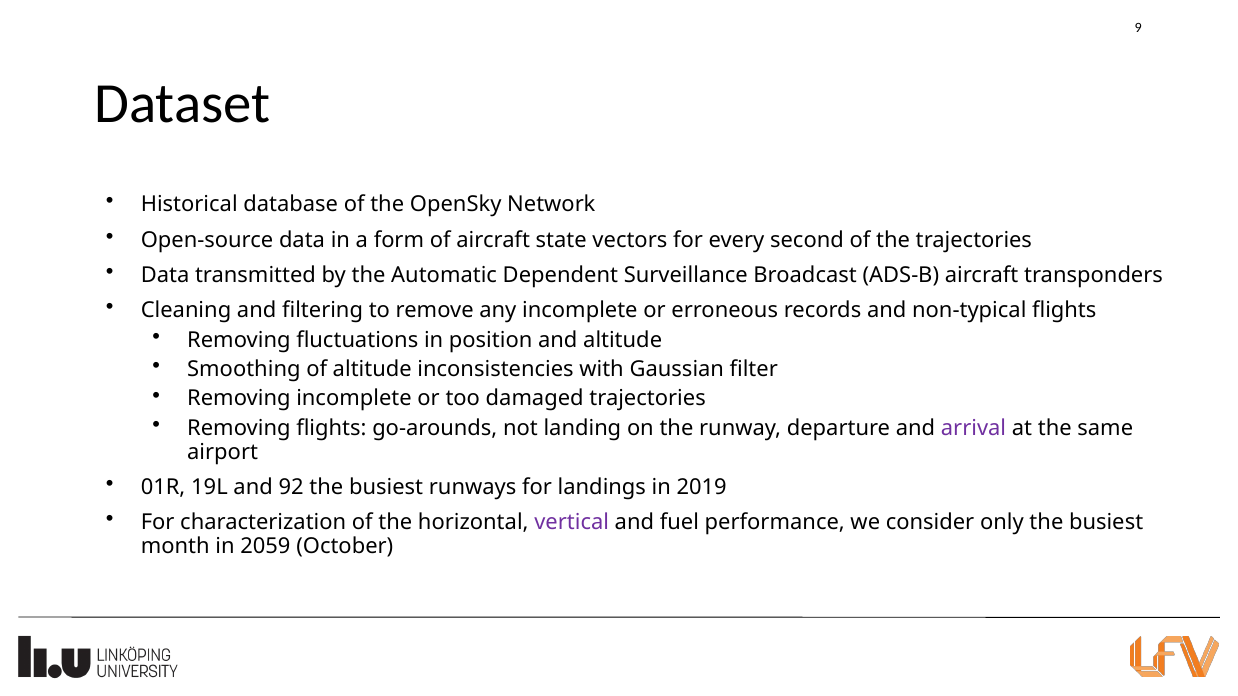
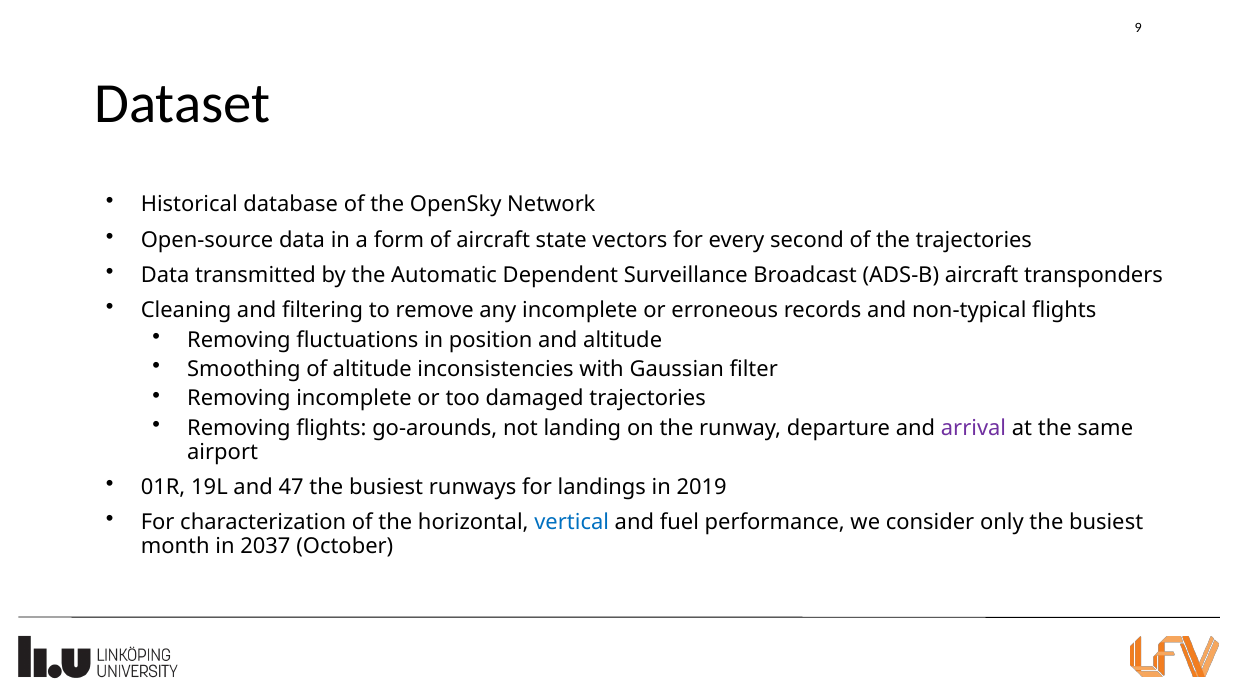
92: 92 -> 47 (291, 487)
vertical colour: purple -> blue (572, 523)
2059: 2059 -> 2037 (265, 546)
